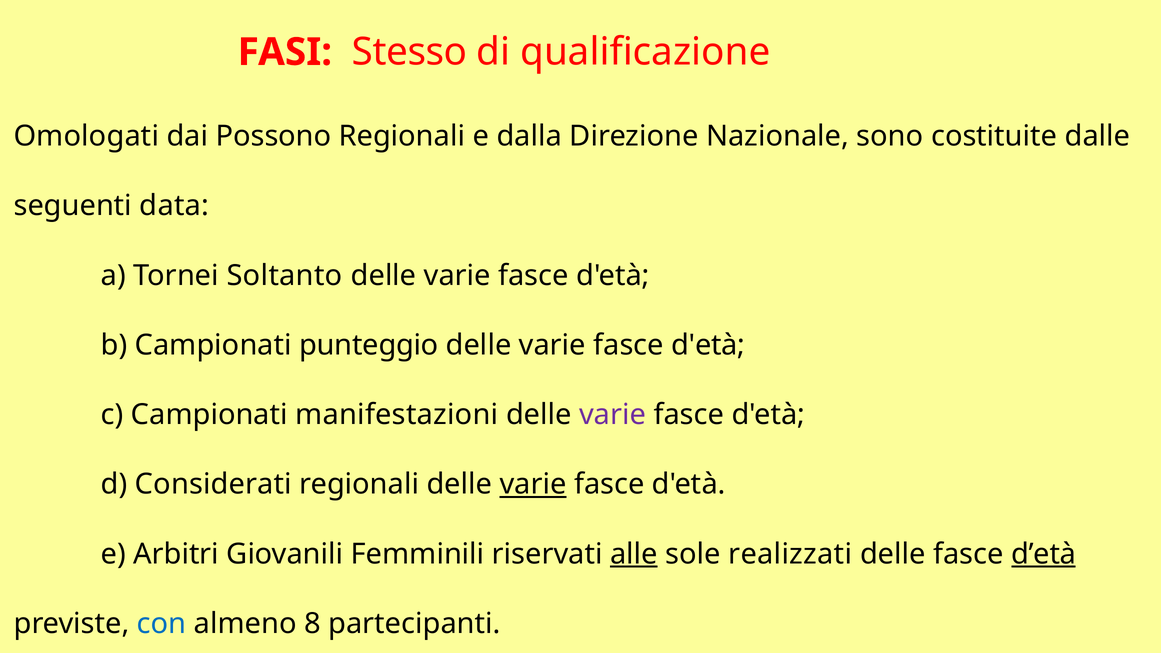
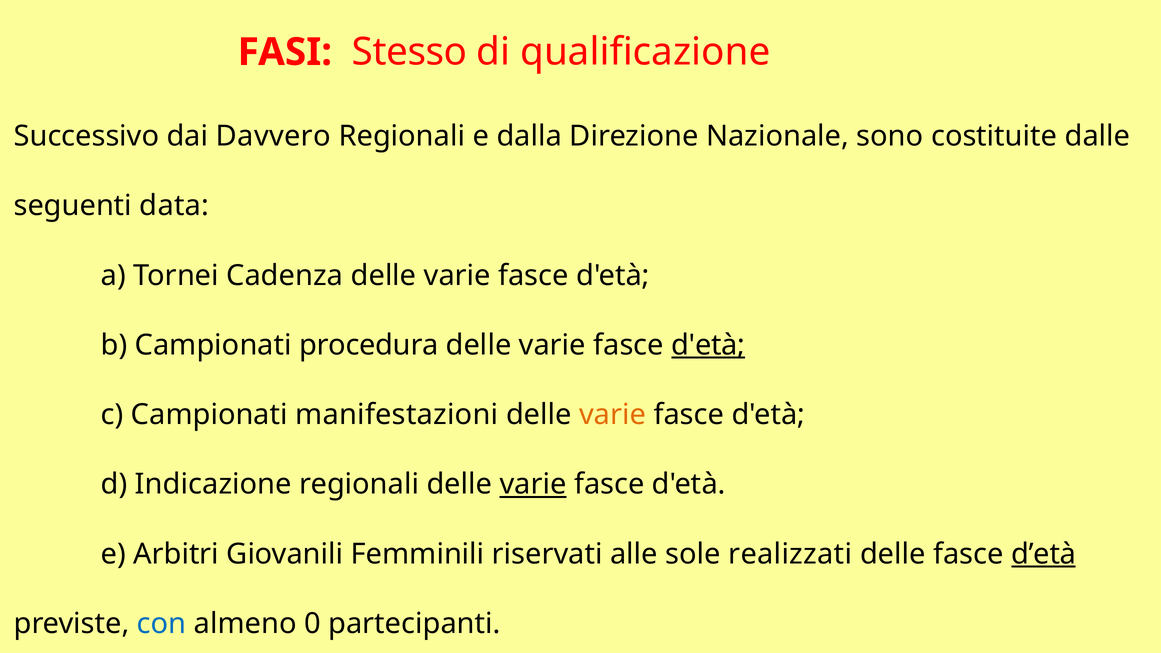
Omologati: Omologati -> Successivo (86, 136)
Possono: Possono -> Davvero (273, 136)
Soltanto: Soltanto -> Cadenza (285, 275)
punteggio: punteggio -> procedura (369, 345)
d'età underline: none -> present (708, 345)
varie colour: purple -> orange (613, 415)
Considerati: Considerati -> Indicazione (213, 484)
alle underline: present -> none (634, 554)
8: 8 -> 0 (312, 624)
